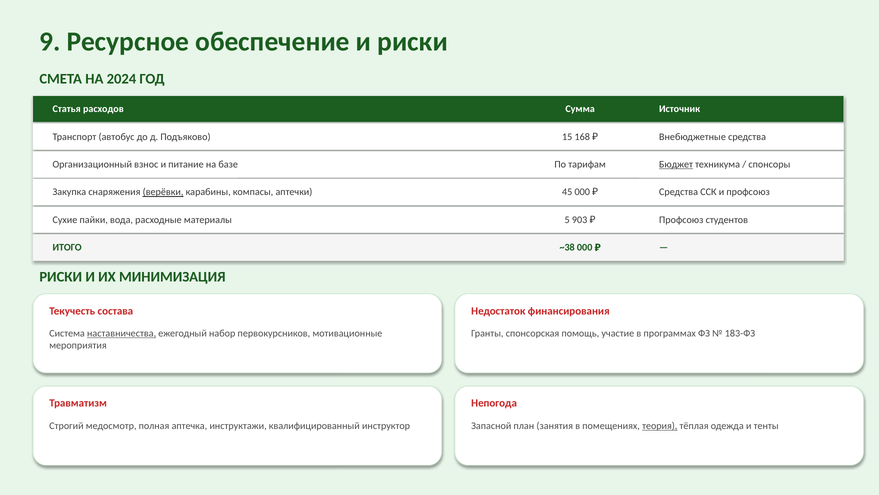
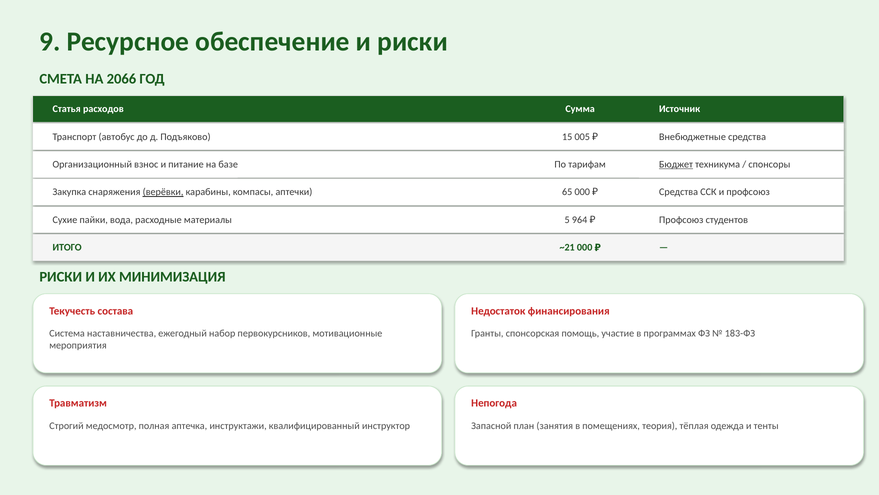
2024: 2024 -> 2066 (121, 79)
168: 168 -> 005 (582, 137)
45: 45 -> 65 (567, 192)
903: 903 -> 964 (580, 220)
~38: ~38 -> ~21 (567, 247)
наставничества underline: present -> none (122, 333)
теория underline: present -> none (660, 425)
